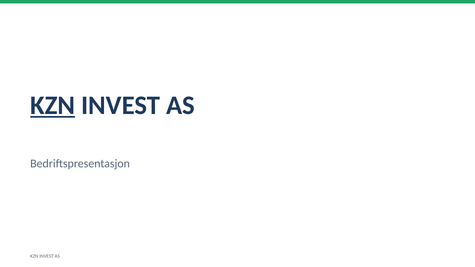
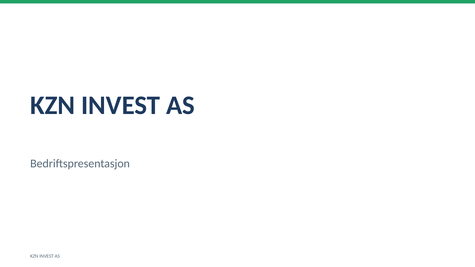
KZN underline: present -> none (53, 105)
